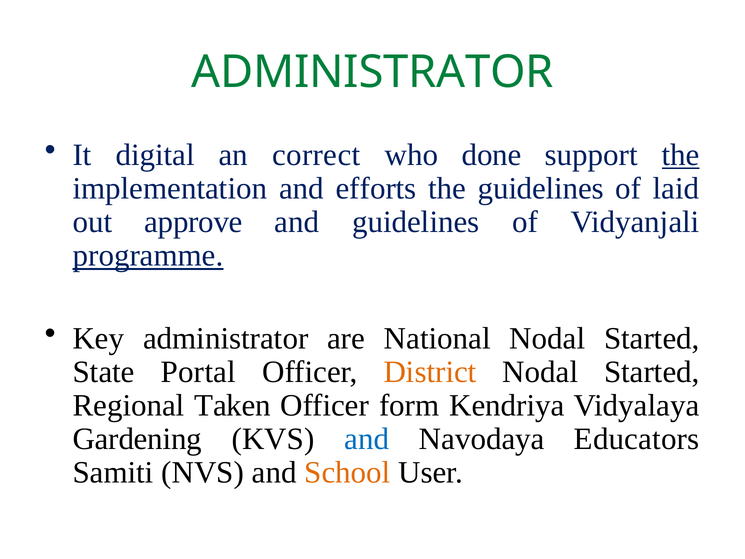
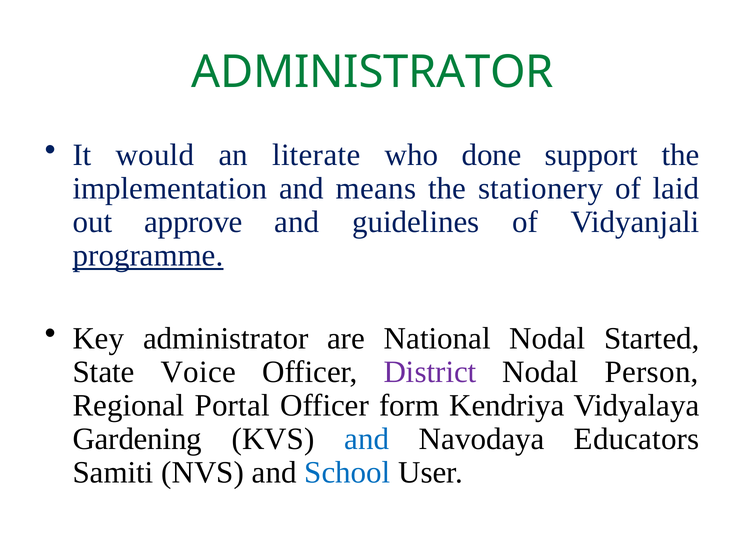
digital: digital -> would (155, 155)
correct: correct -> literate (316, 155)
the underline: present -> none (681, 155)
efforts: efforts -> means (376, 188)
the guidelines: guidelines -> stationery (541, 188)
Portal: Portal -> Voice (198, 372)
District colour: orange -> purple (430, 372)
Started: Started -> Person (652, 372)
Taken: Taken -> Portal (232, 405)
School colour: orange -> blue (347, 472)
